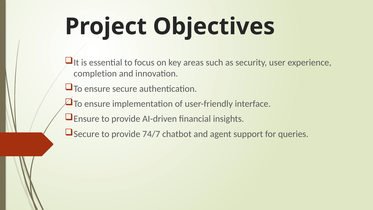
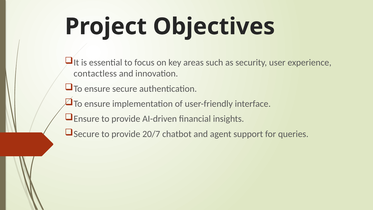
completion: completion -> contactless (95, 74)
74/7: 74/7 -> 20/7 (151, 134)
